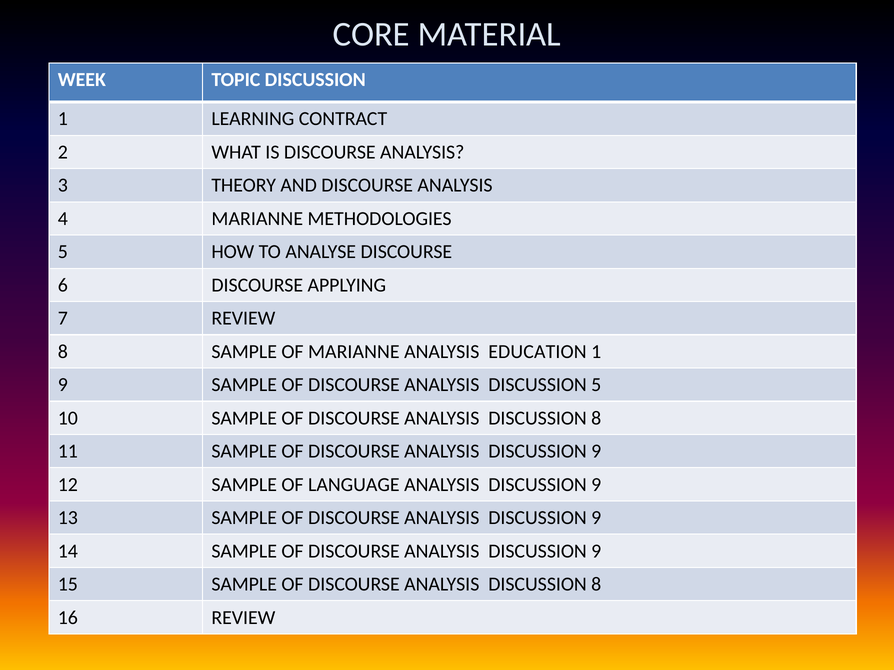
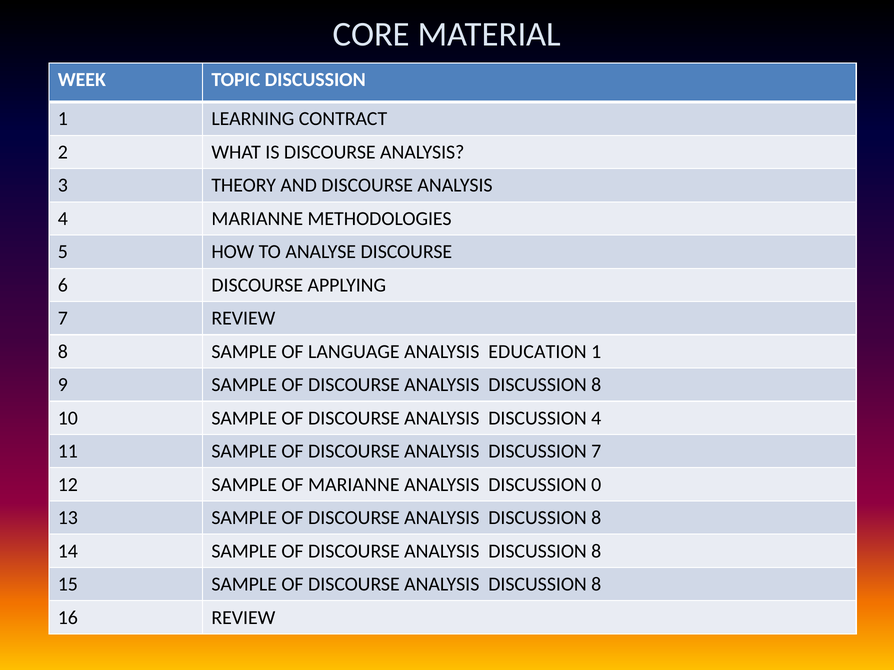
OF MARIANNE: MARIANNE -> LANGUAGE (354, 352)
5: 5 -> 8 (596, 385)
8: 8 -> 4 (596, 418)
9: 9 -> 7 (596, 452)
OF LANGUAGE: LANGUAGE -> MARIANNE (354, 485)
9: 9 -> 0 (596, 485)
9: 9 -> 8 (596, 518)
9: 9 -> 8 (596, 551)
